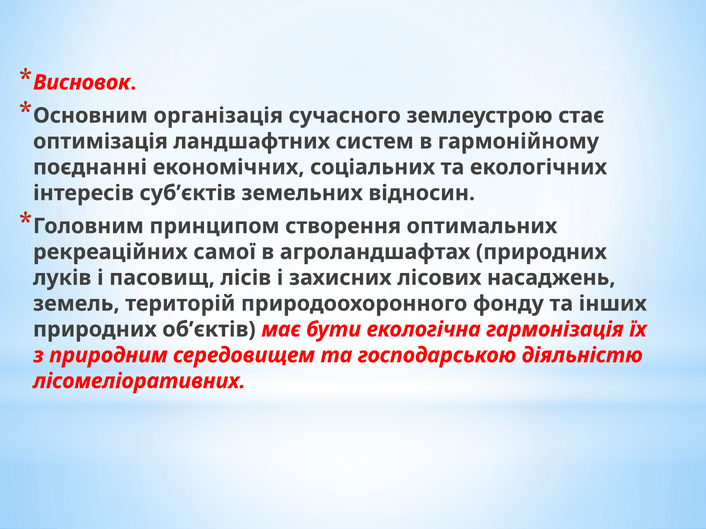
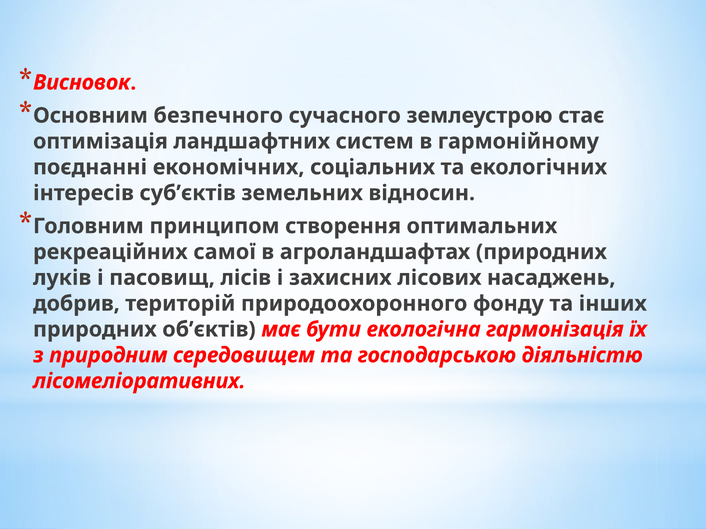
організація: організація -> безпечного (218, 116)
земель: земель -> добрив (76, 304)
